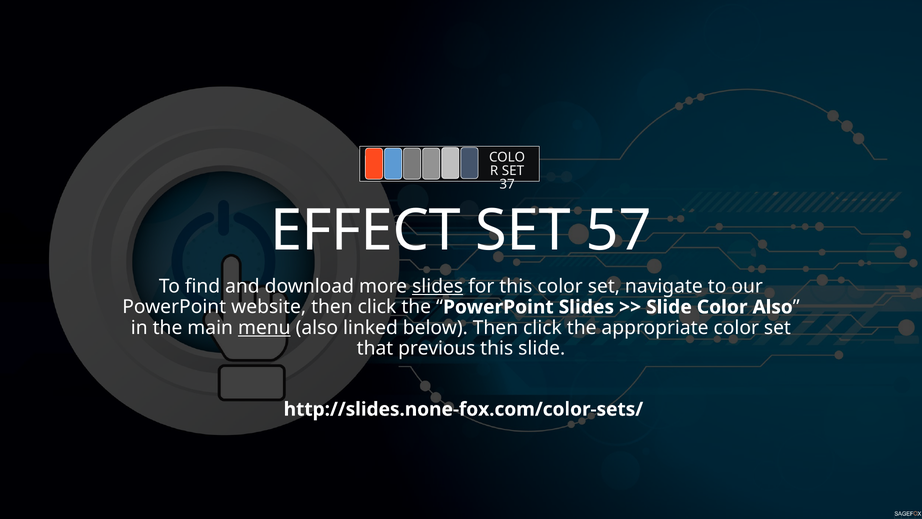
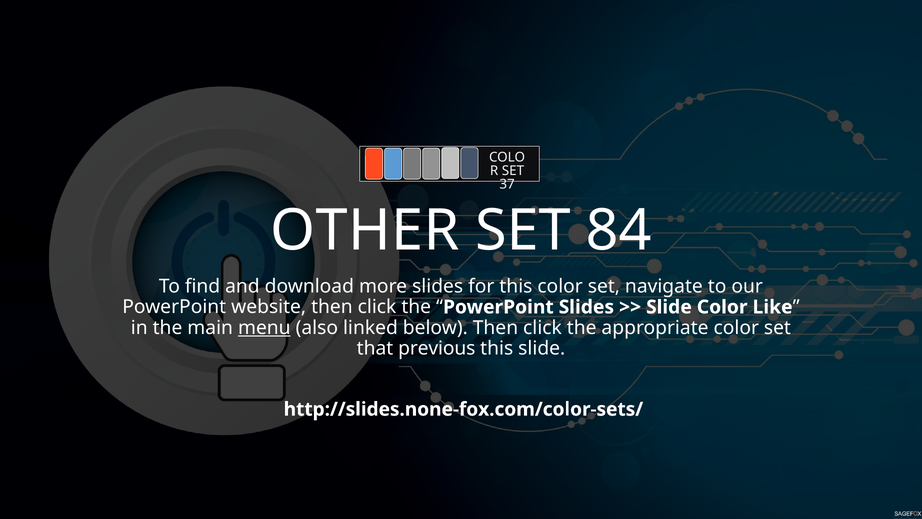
EFFECT: EFFECT -> OTHER (365, 230)
57: 57 -> 84 (619, 230)
slides underline: present -> none (438, 286)
Color Also: Also -> Like (773, 307)
